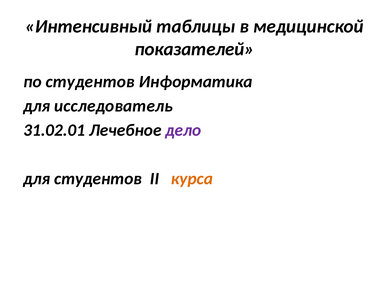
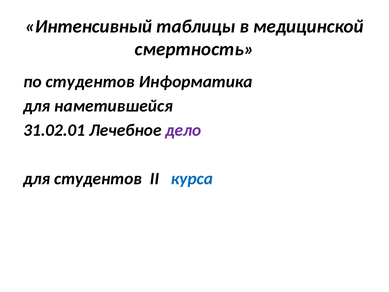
показателей: показателей -> смертность (194, 49)
исследователь: исследователь -> наметившейся (114, 106)
курса colour: orange -> blue (192, 178)
